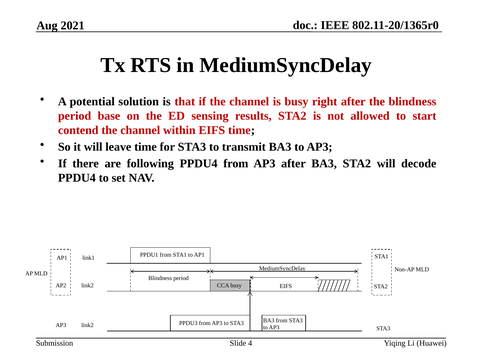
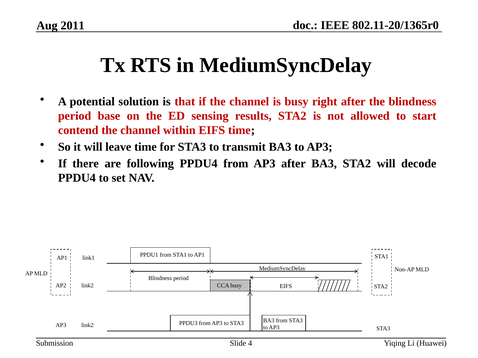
2021: 2021 -> 2011 (73, 26)
